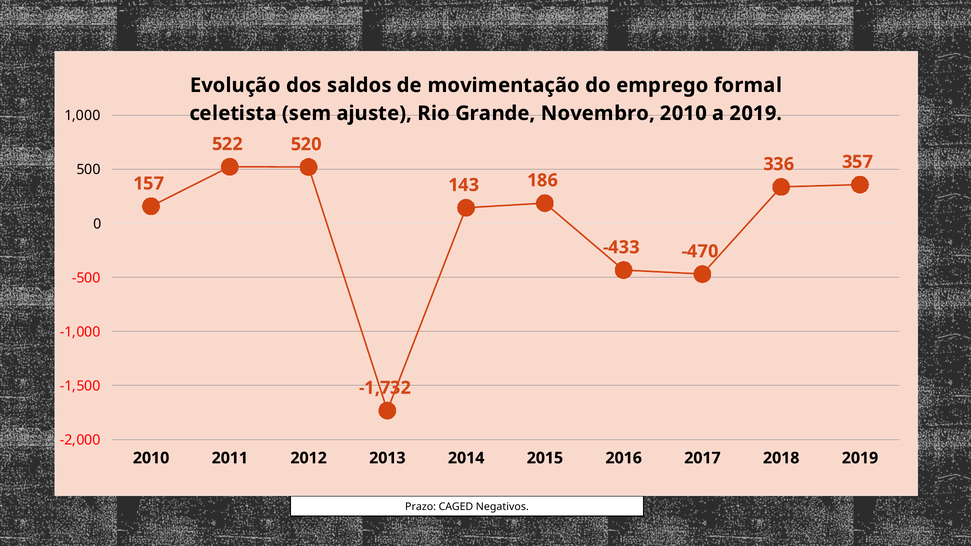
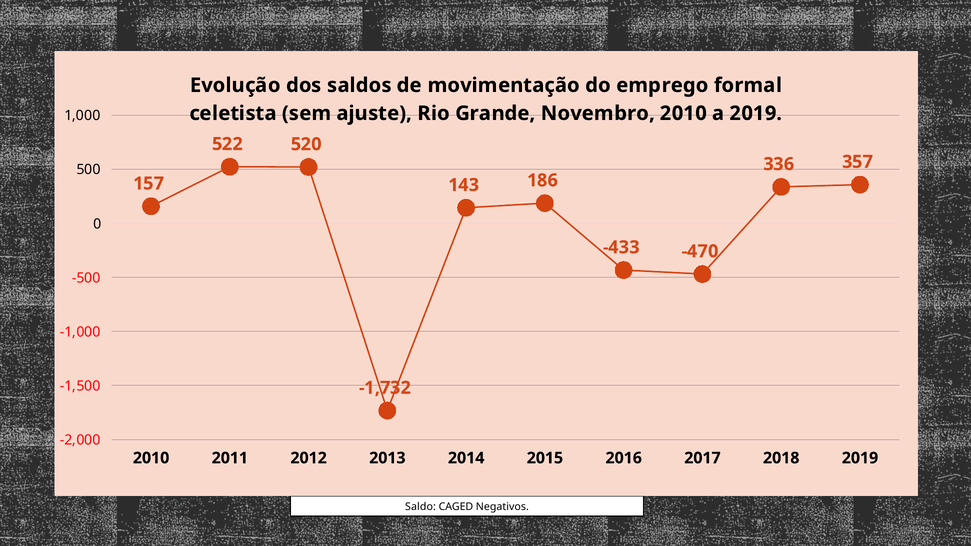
Prazo: Prazo -> Saldo (421, 507)
